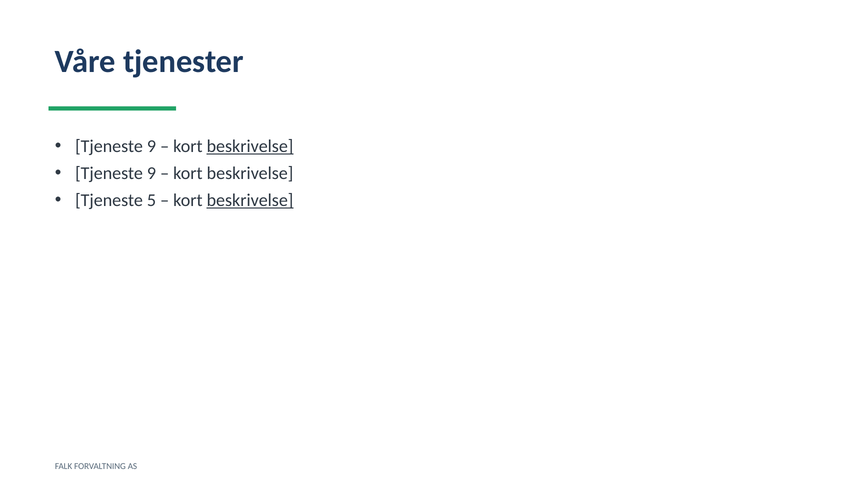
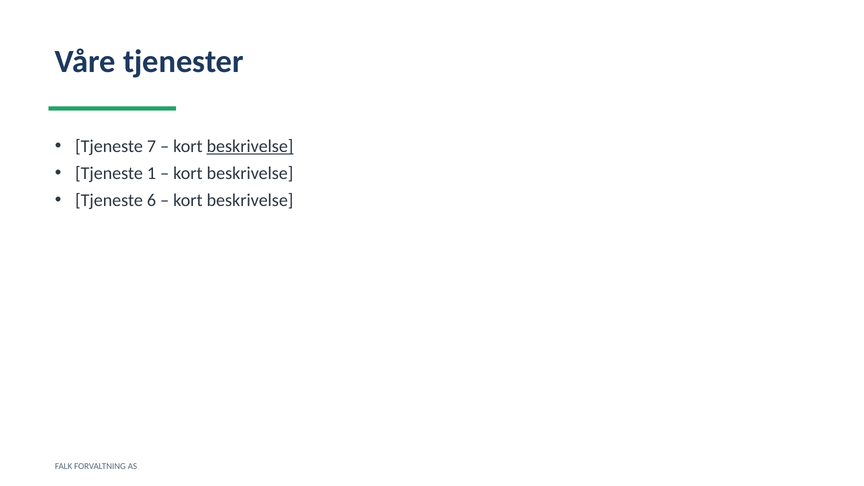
9: 9 -> 7 (151, 146)
9: 9 -> 1 (151, 173)
5: 5 -> 6 (151, 200)
beskrivelse underline: present -> none (250, 200)
